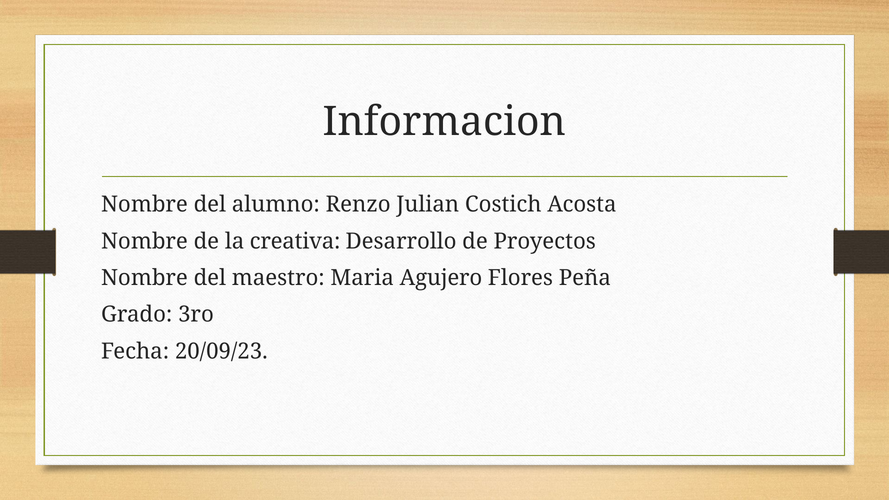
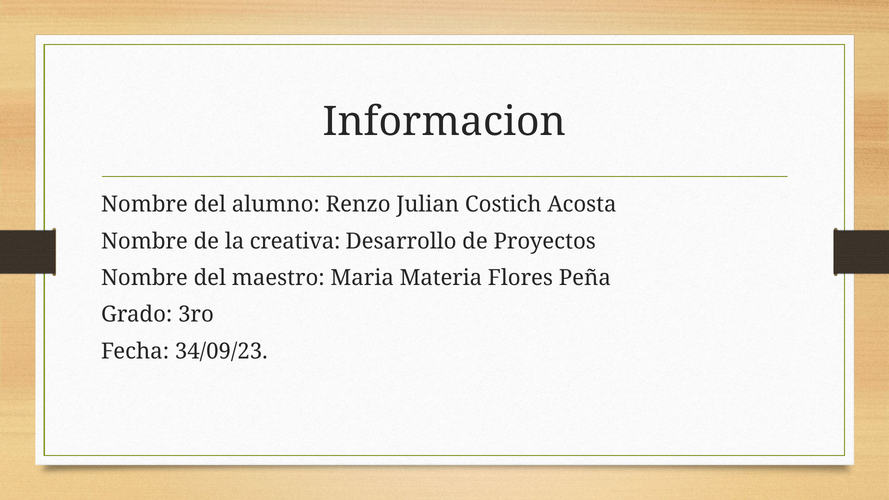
Agujero: Agujero -> Materia (441, 278)
20/09/23: 20/09/23 -> 34/09/23 (221, 351)
